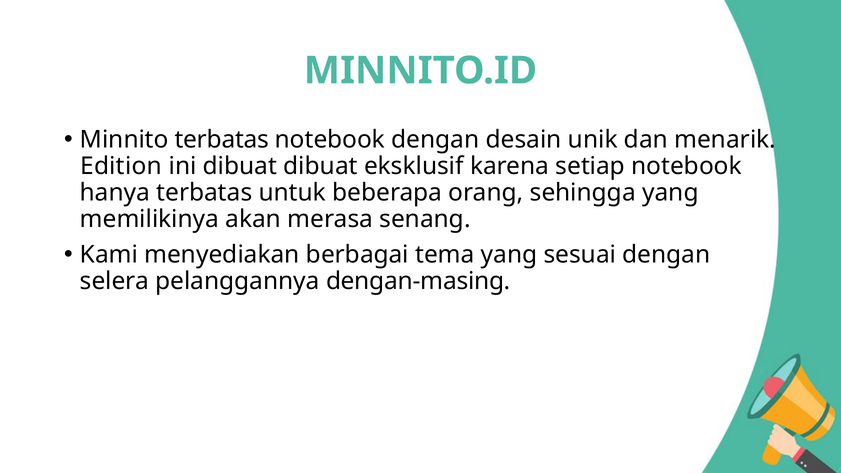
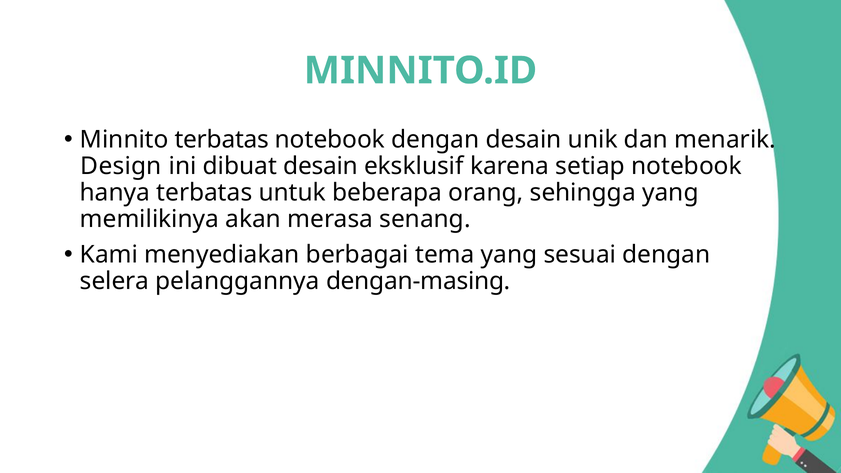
Edition: Edition -> Design (121, 166)
dibuat dibuat: dibuat -> desain (321, 166)
